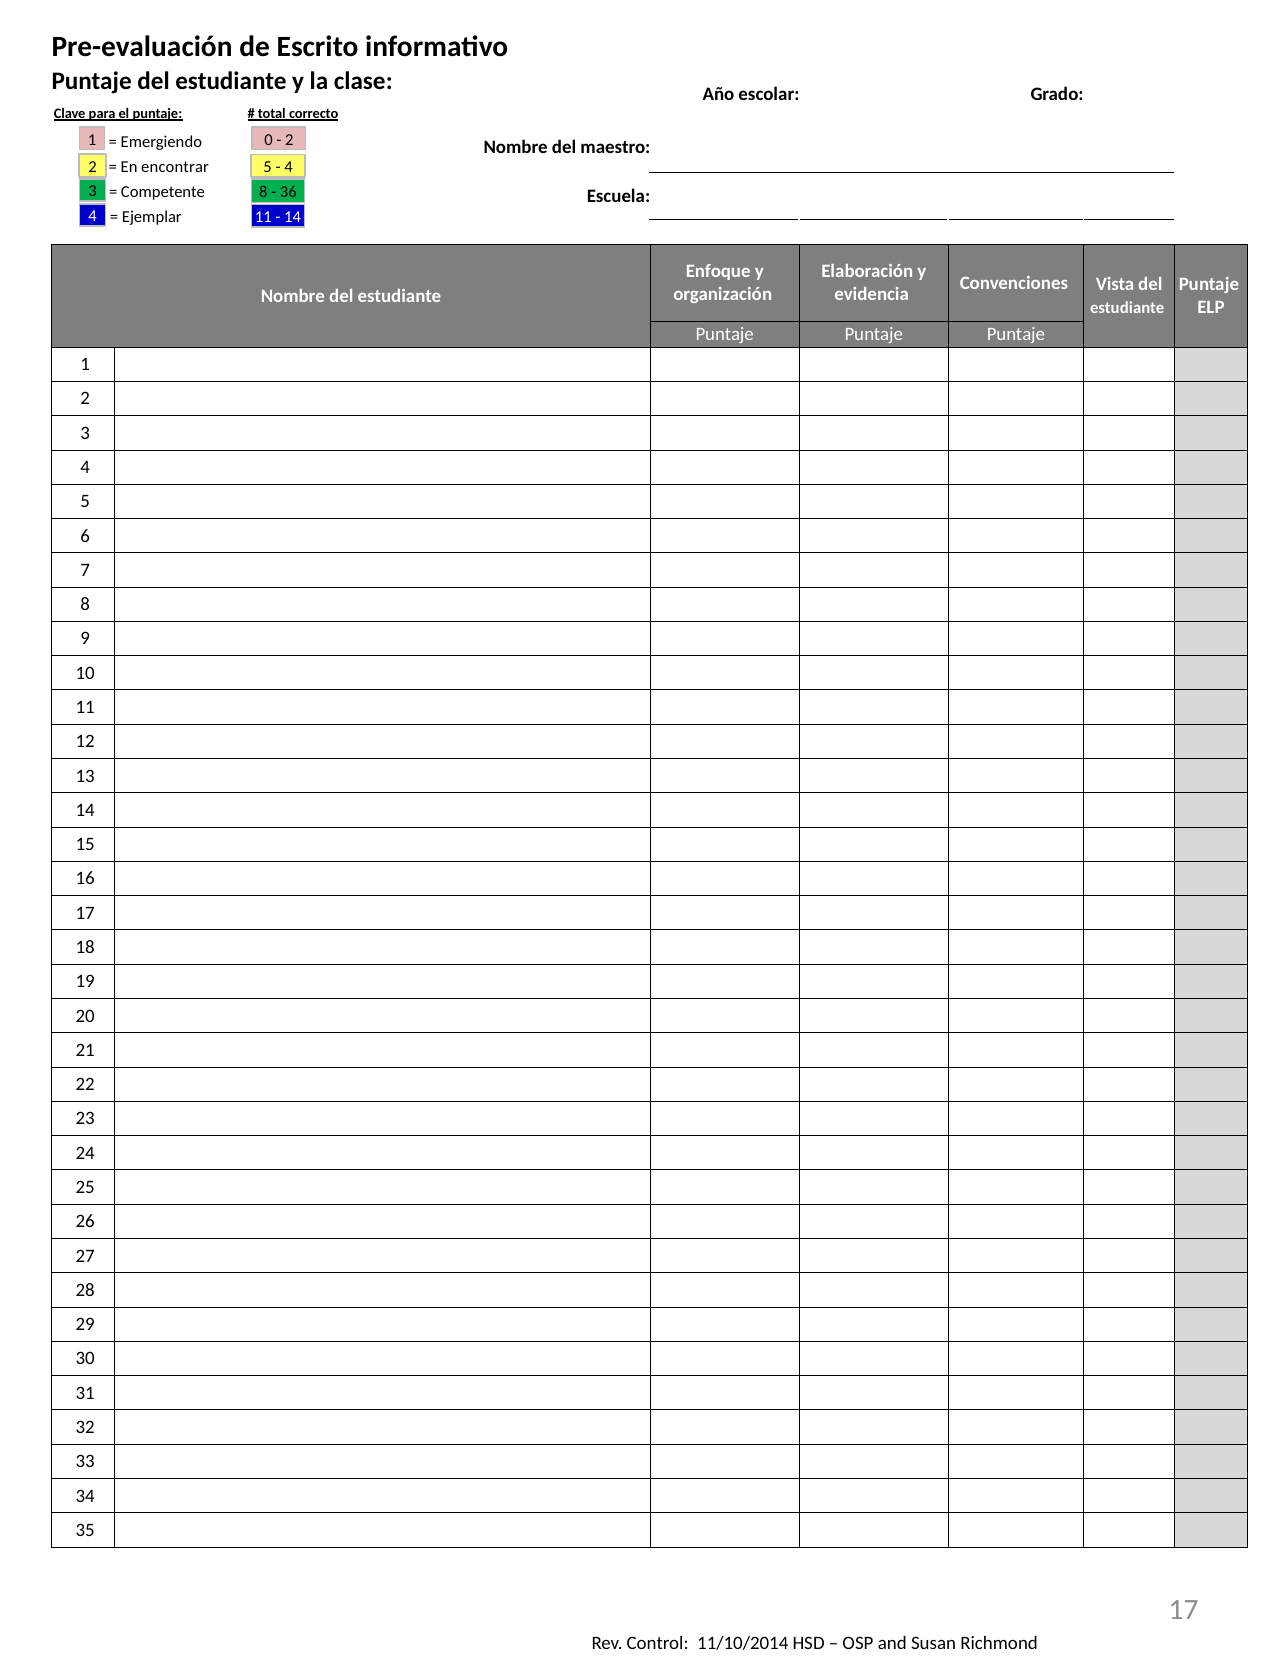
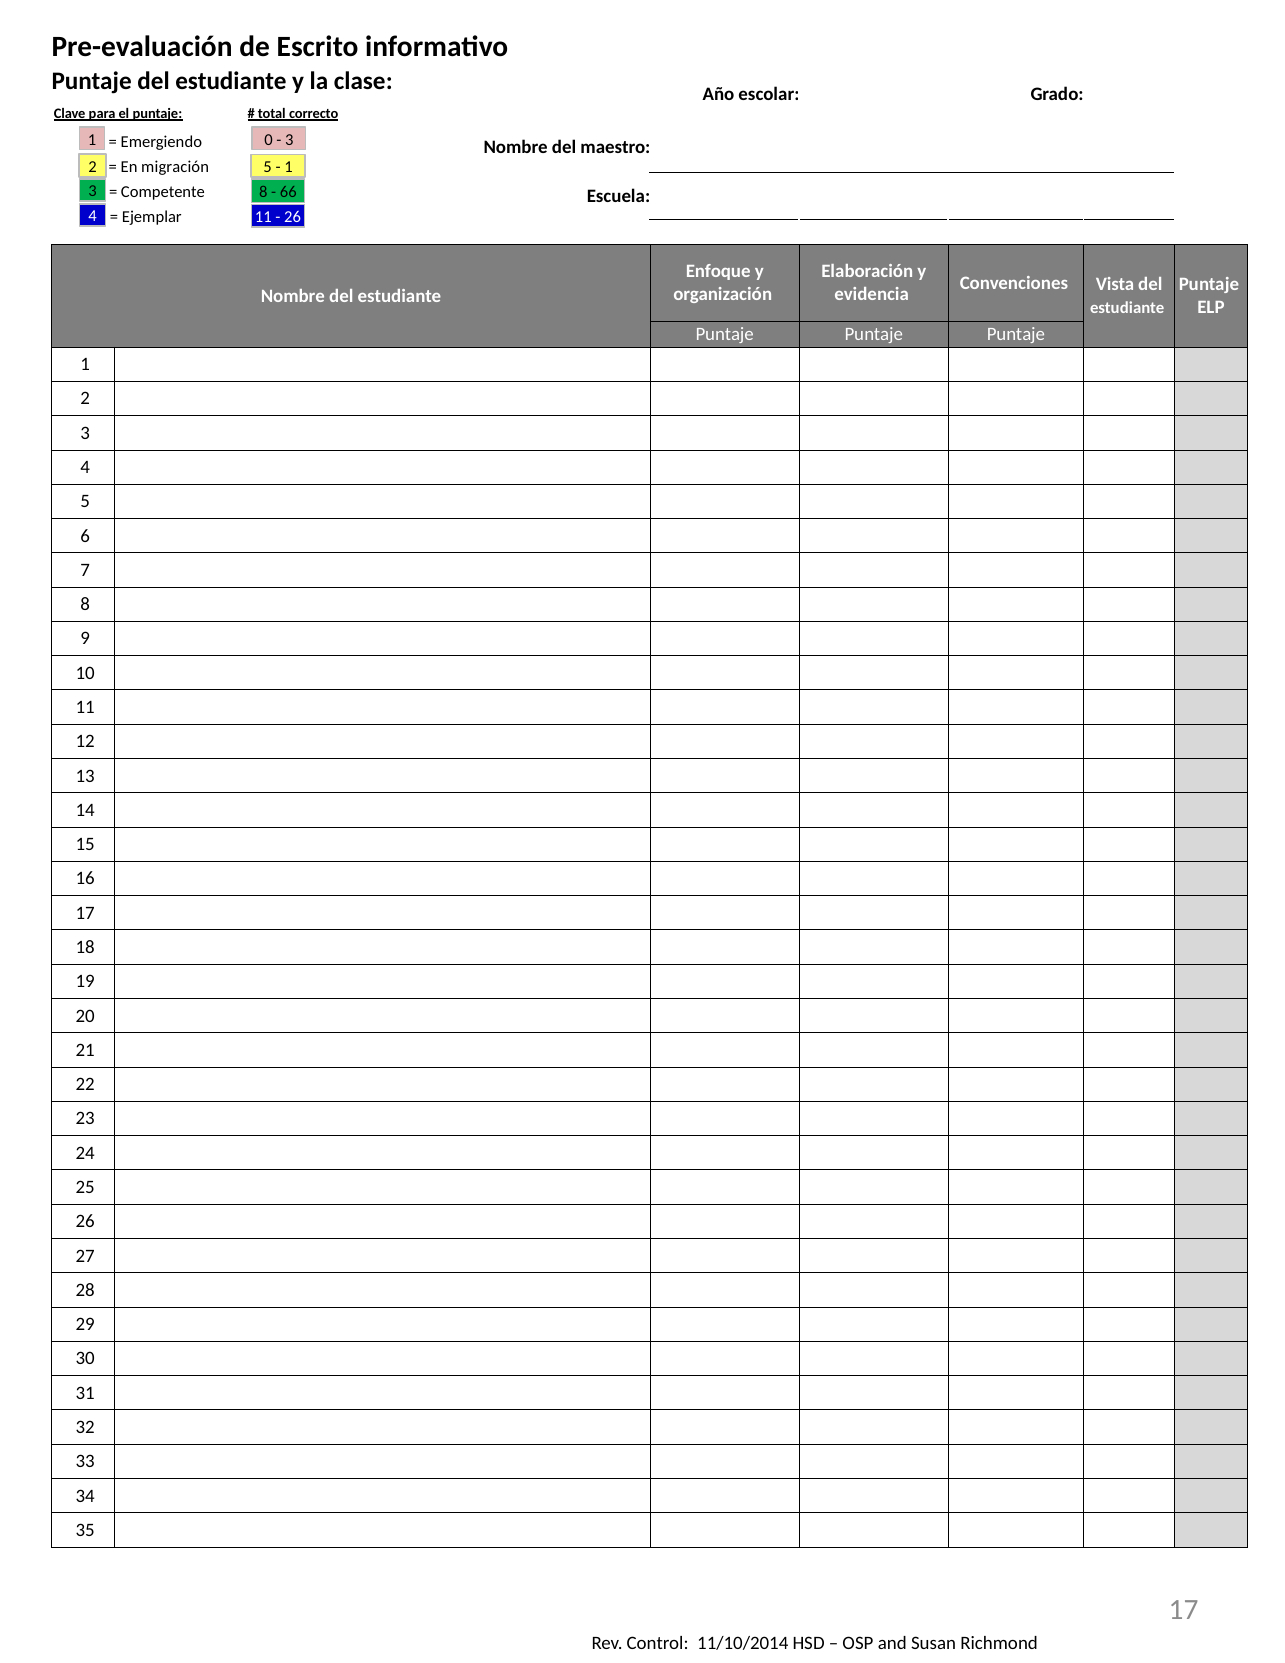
2: 2 -> 3 (289, 140)
4: 4 -> 1 (289, 167)
encontrar: encontrar -> migración (175, 167)
36: 36 -> 66 (288, 192)
14: 14 -> 26 (293, 217)
